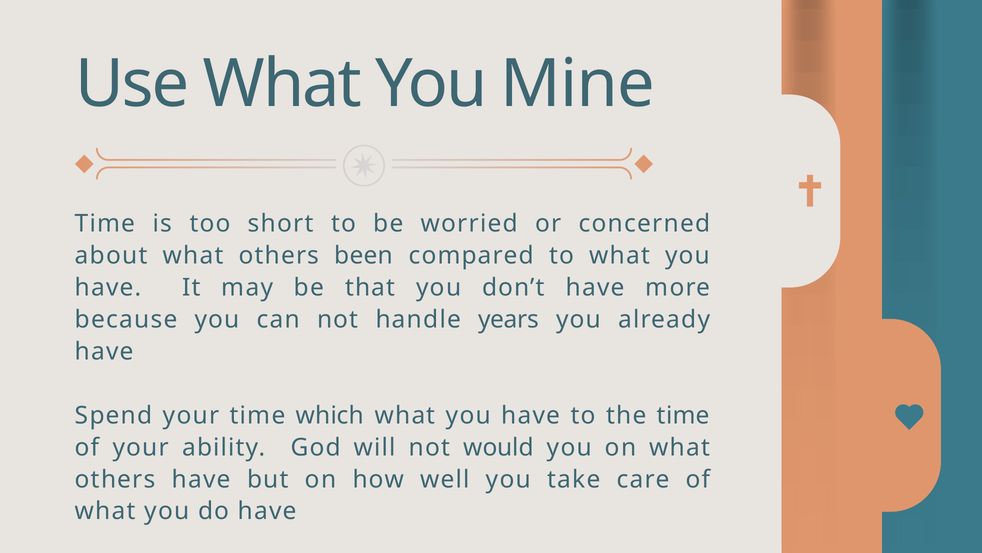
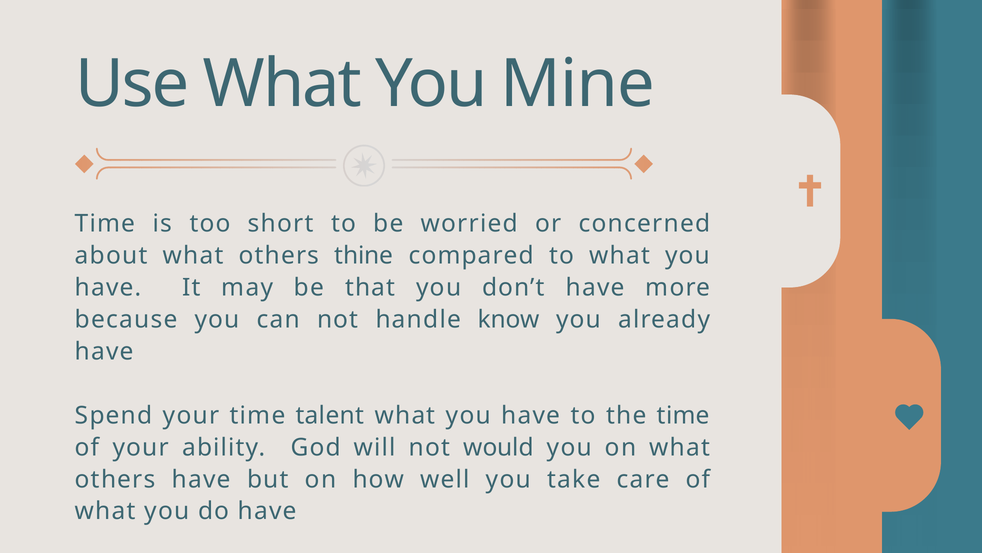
been: been -> thine (364, 255)
years: years -> know (509, 319)
which: which -> talent (330, 415)
